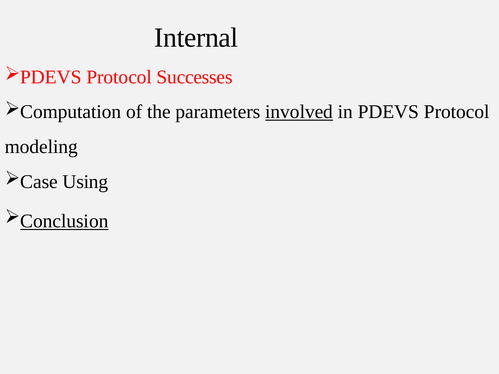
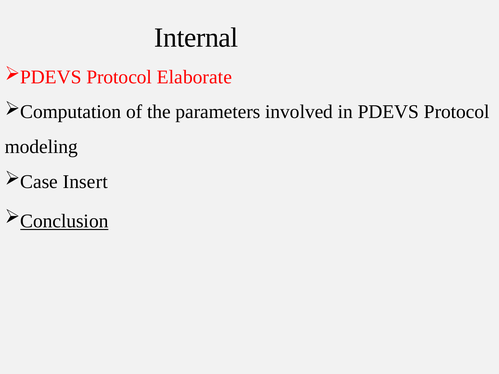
Successes: Successes -> Elaborate (194, 77)
involved underline: present -> none (299, 112)
Using: Using -> Insert (85, 182)
